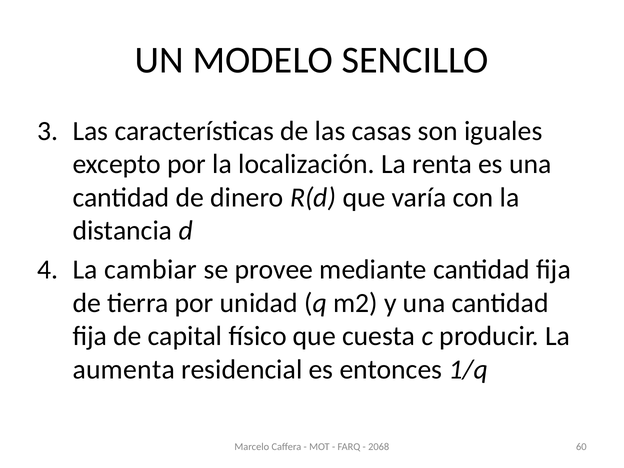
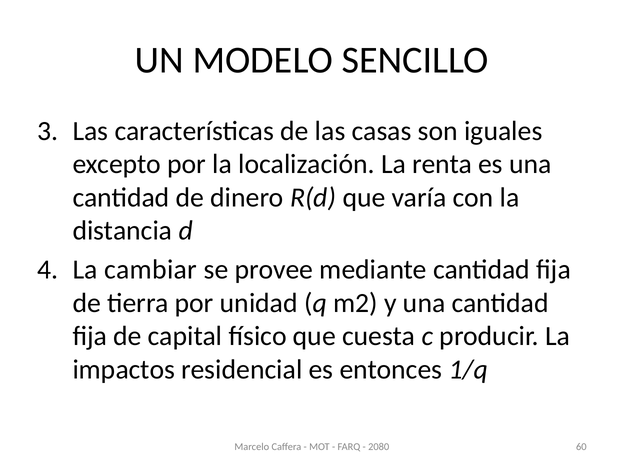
aumenta: aumenta -> impactos (124, 369)
2068: 2068 -> 2080 (379, 447)
